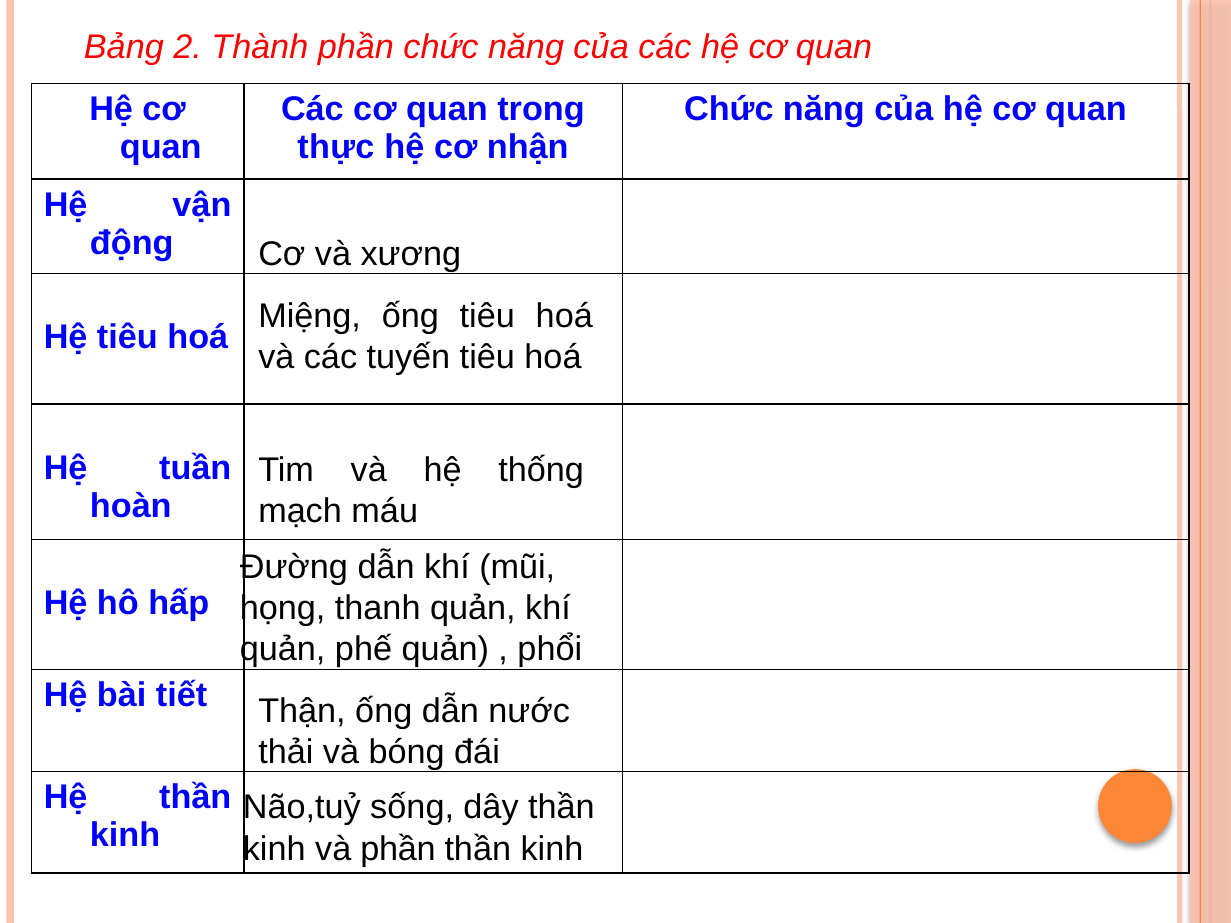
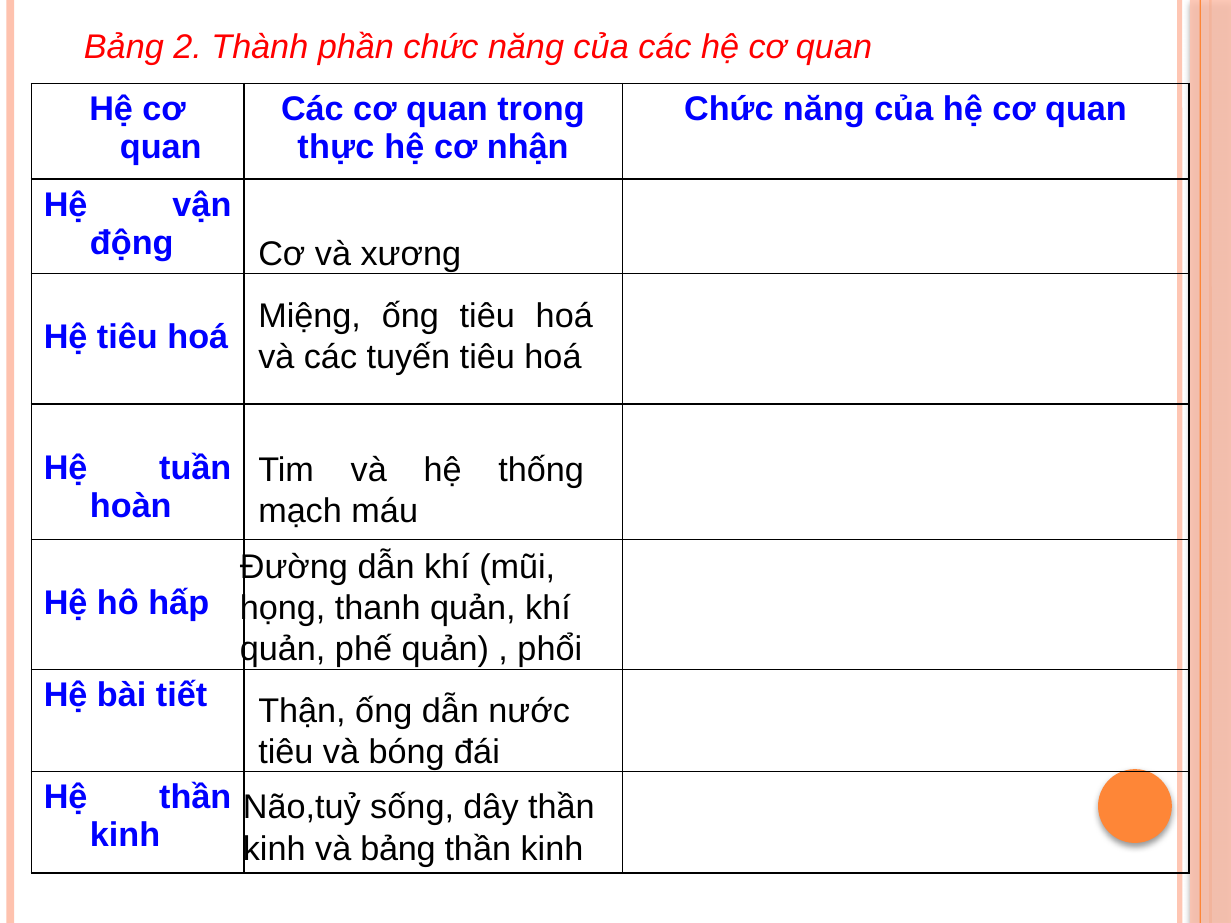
thải: thải -> tiêu (286, 753)
và phần: phần -> bảng (398, 849)
